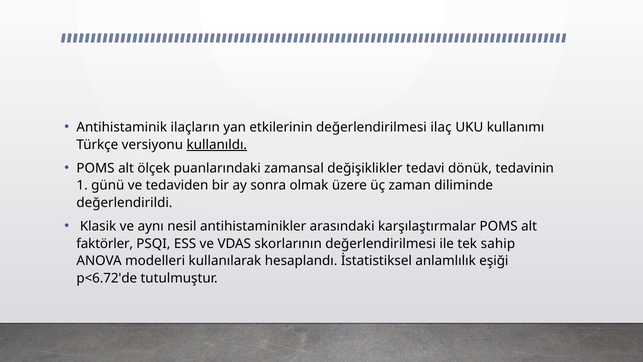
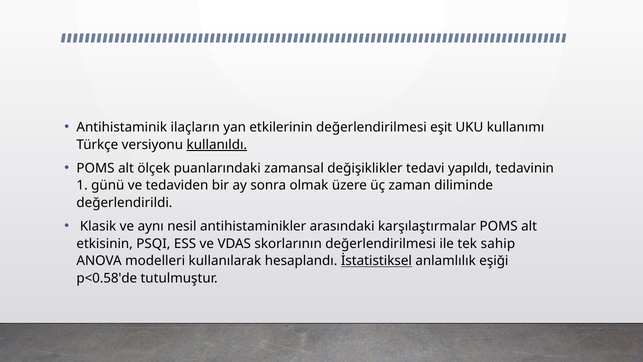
ilaç: ilaç -> eşit (441, 127)
dönük: dönük -> yapıldı (470, 168)
faktörler: faktörler -> etkisinin (105, 243)
İstatistiksel underline: none -> present (376, 261)
p<6.72'de: p<6.72'de -> p<0.58'de (107, 278)
